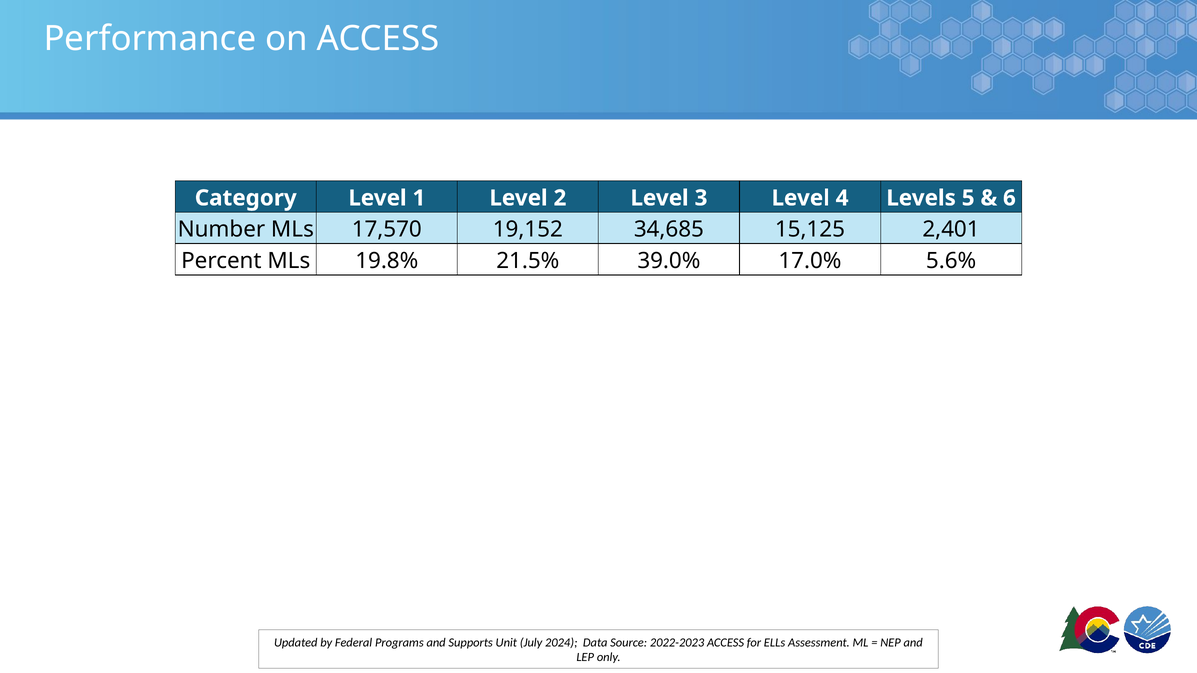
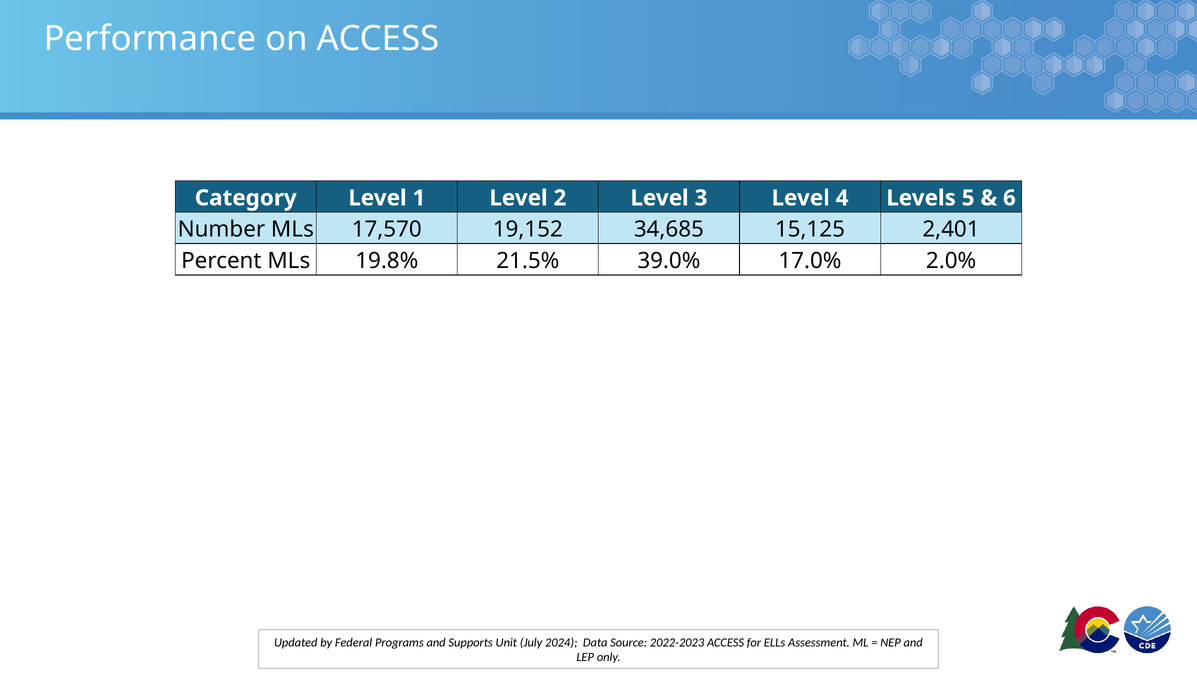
5.6%: 5.6% -> 2.0% (951, 261)
